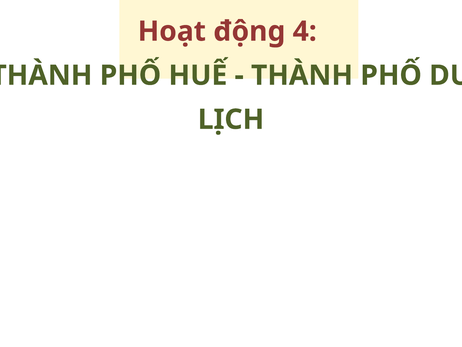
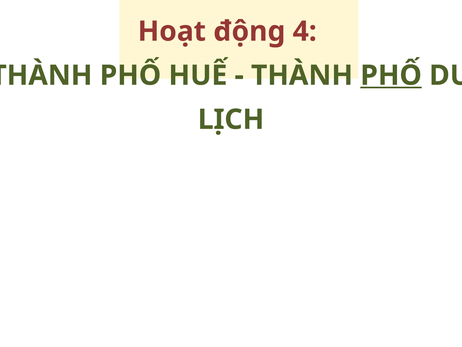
PHỐ underline: none -> present (391, 75)
